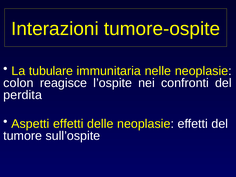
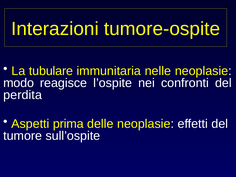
colon: colon -> modo (19, 83)
Aspetti effetti: effetti -> prima (68, 124)
